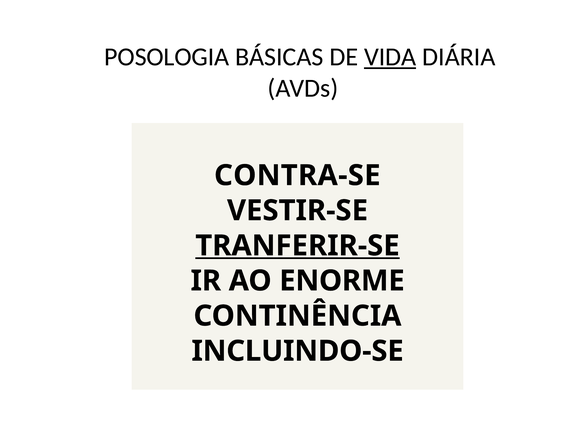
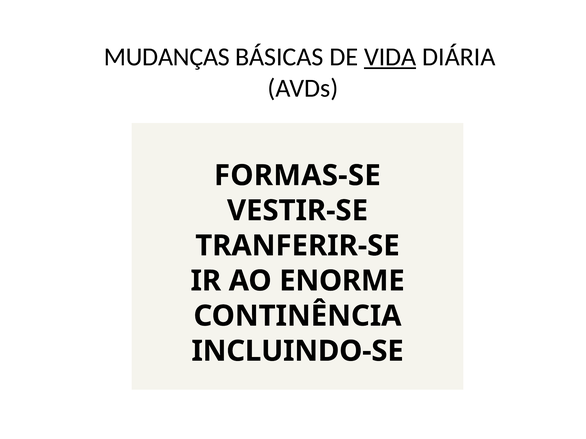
POSOLOGIA: POSOLOGIA -> MUDANÇAS (167, 57)
CONTRA-SE: CONTRA-SE -> FORMAS-SE (297, 176)
TRANFERIR-SE underline: present -> none (297, 246)
